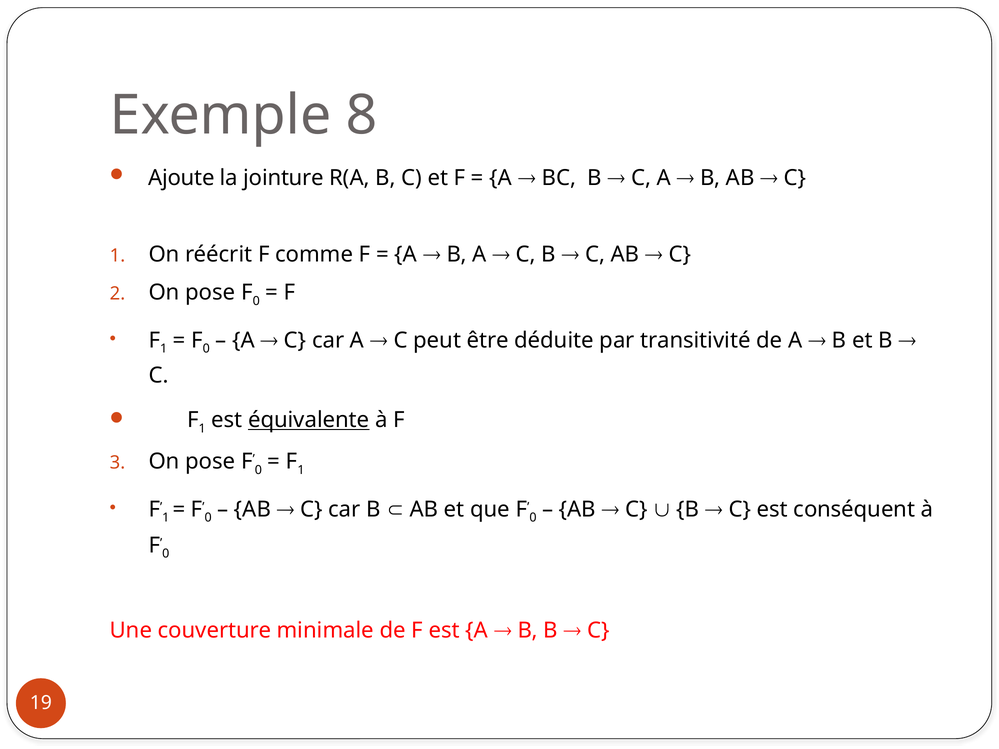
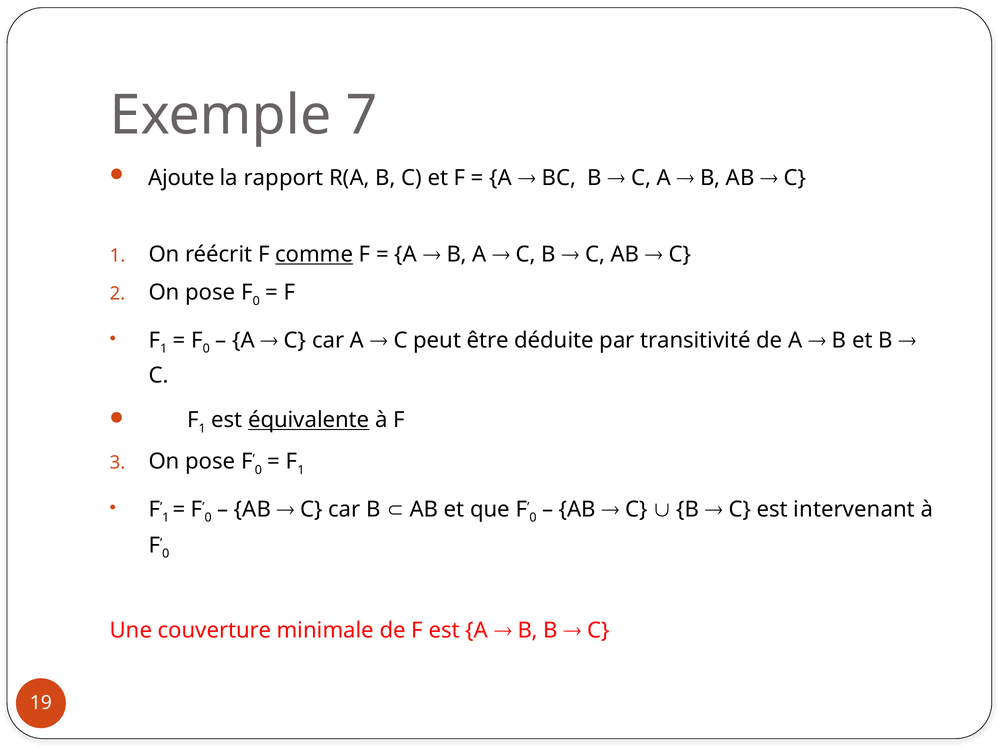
8: 8 -> 7 (362, 115)
jointure: jointure -> rapport (284, 178)
comme underline: none -> present (314, 255)
conséquent: conséquent -> intervenant (854, 509)
